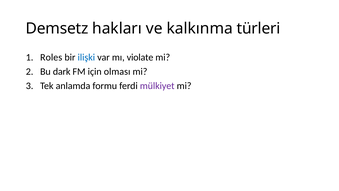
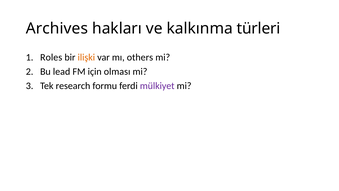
Demsetz: Demsetz -> Archives (57, 28)
ilişki colour: blue -> orange (86, 57)
violate: violate -> others (140, 57)
dark: dark -> lead (62, 72)
anlamda: anlamda -> research (73, 86)
